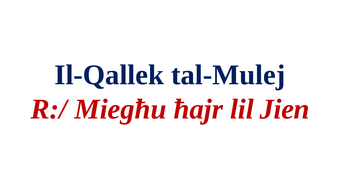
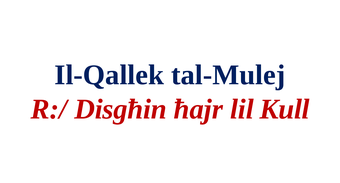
Miegħu: Miegħu -> Disgħin (121, 109)
Jien: Jien -> Kull (285, 109)
